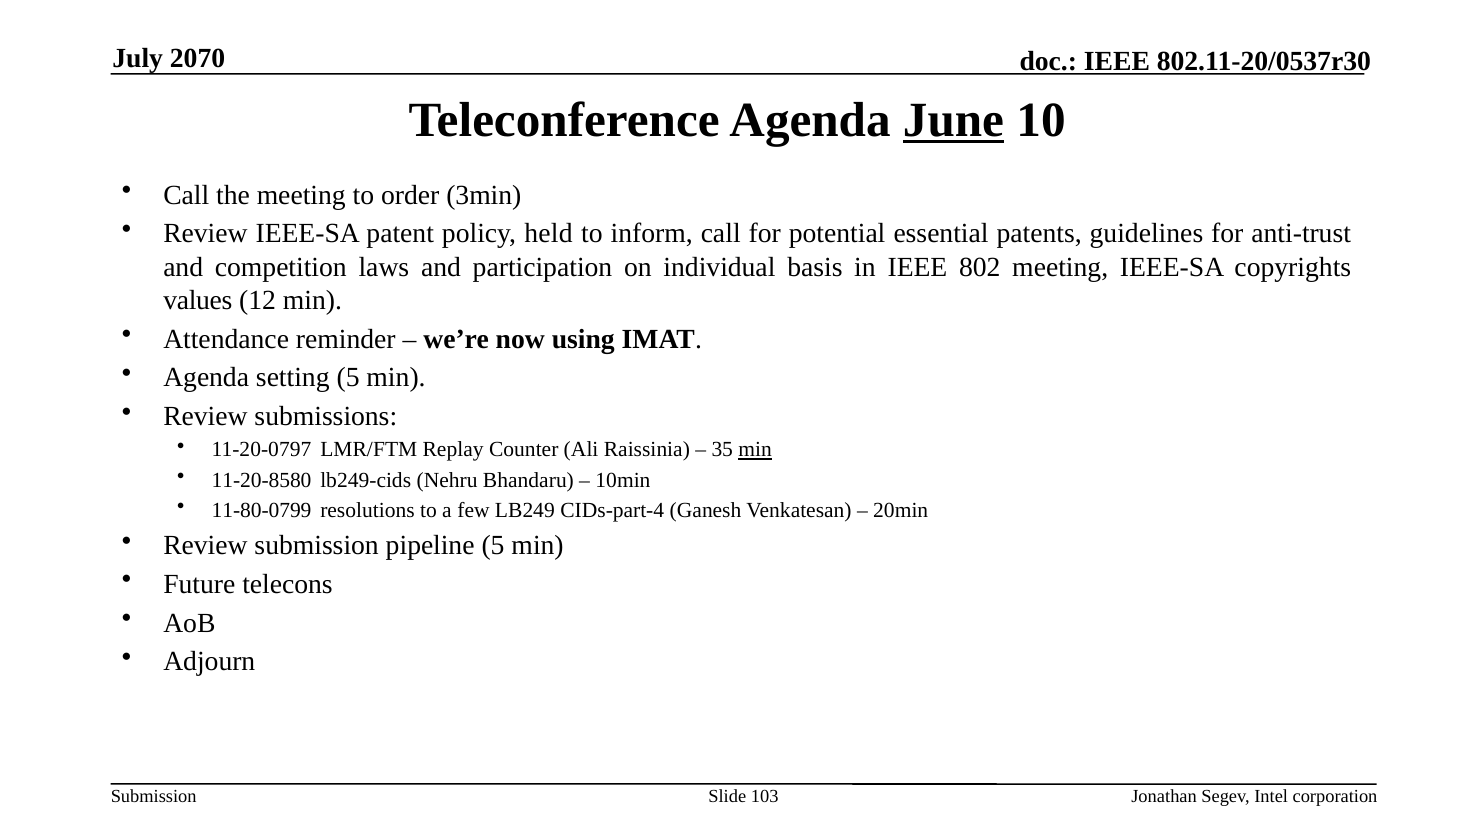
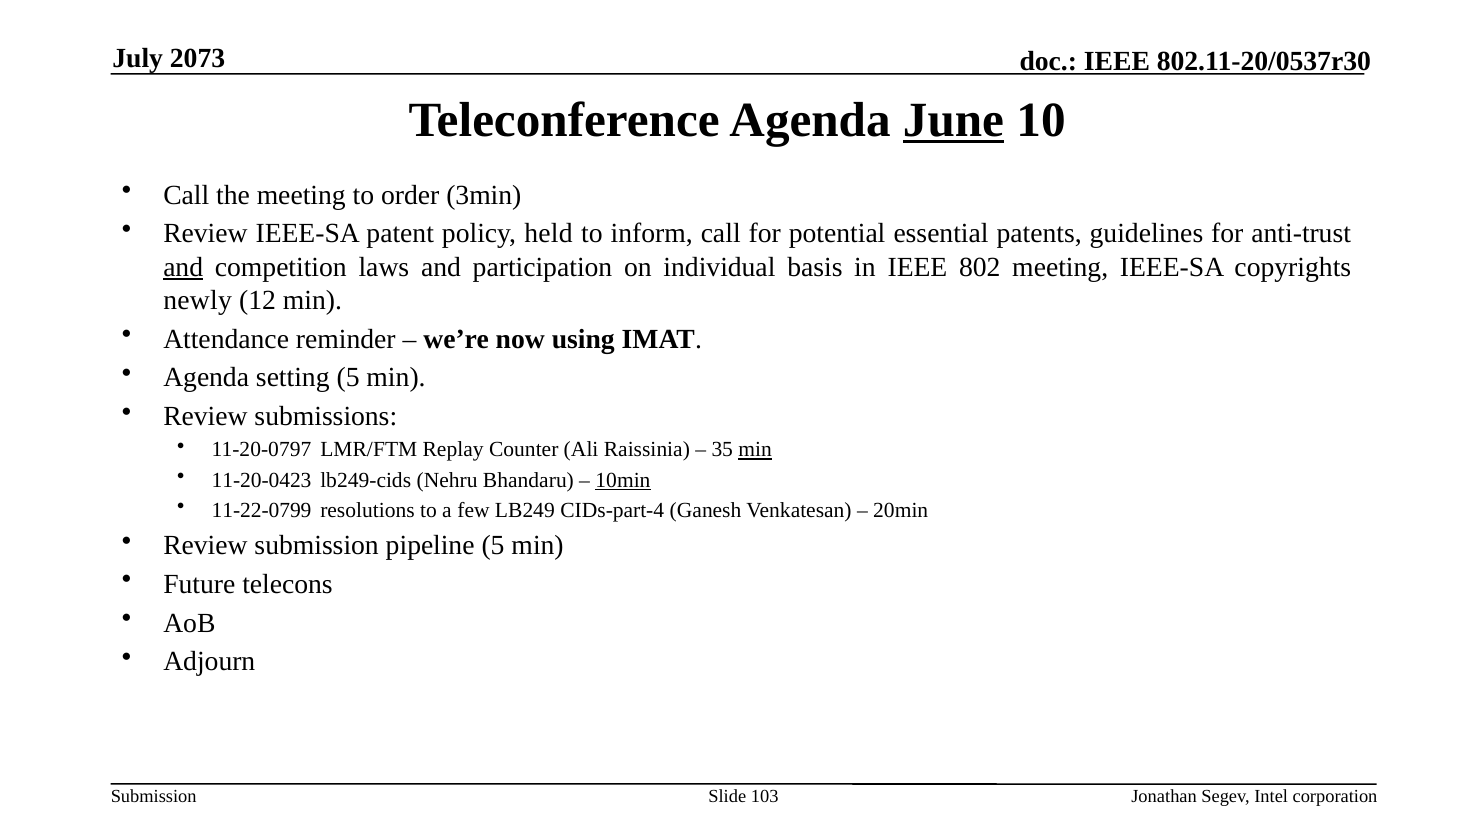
2070: 2070 -> 2073 (198, 59)
and underline: none -> present (183, 267)
values: values -> newly (198, 300)
11-20-8580: 11-20-8580 -> 11-20-0423 (262, 480)
10min underline: none -> present (623, 480)
11-80-0799: 11-80-0799 -> 11-22-0799 (262, 510)
